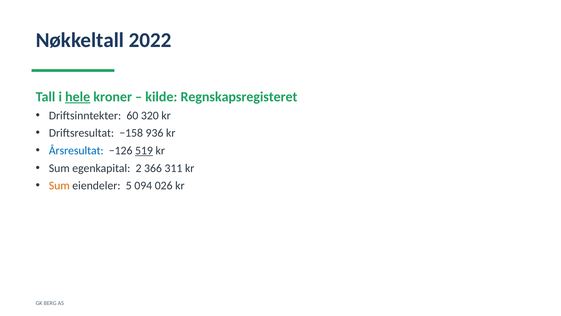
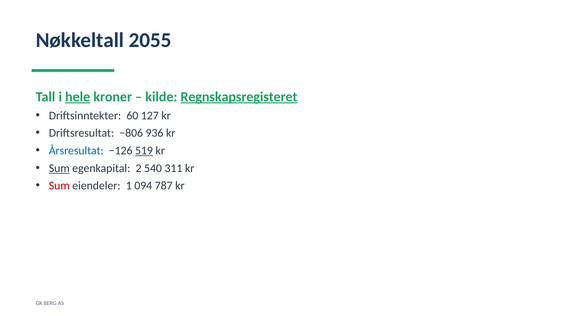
2022: 2022 -> 2055 (150, 40)
Regnskapsregisteret underline: none -> present (239, 97)
320: 320 -> 127 (150, 115)
−158: −158 -> −806 (131, 133)
Sum underline: none -> present (59, 168)
366: 366 -> 540 (153, 168)
Sum colour: orange -> red (59, 186)
5: 5 -> 1 (129, 186)
026: 026 -> 787 (164, 186)
